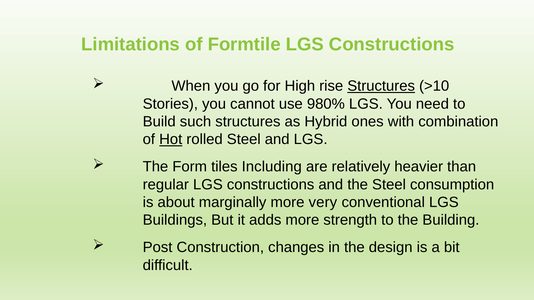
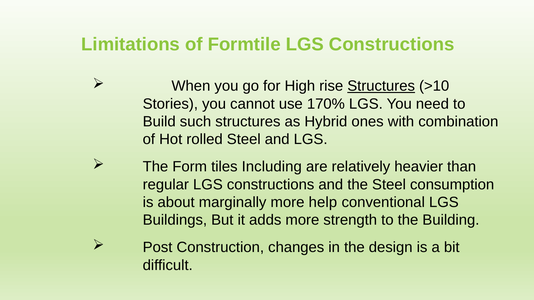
980%: 980% -> 170% (326, 104)
Hot underline: present -> none (171, 140)
very: very -> help (323, 203)
